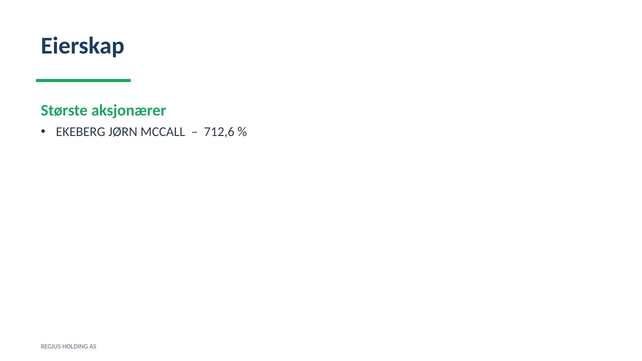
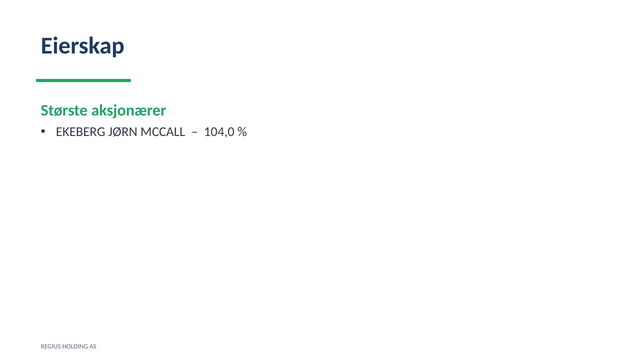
712,6: 712,6 -> 104,0 (219, 132)
